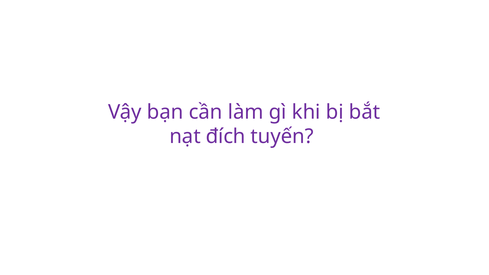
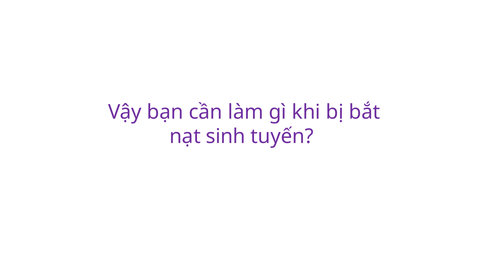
đích: đích -> sinh (226, 137)
